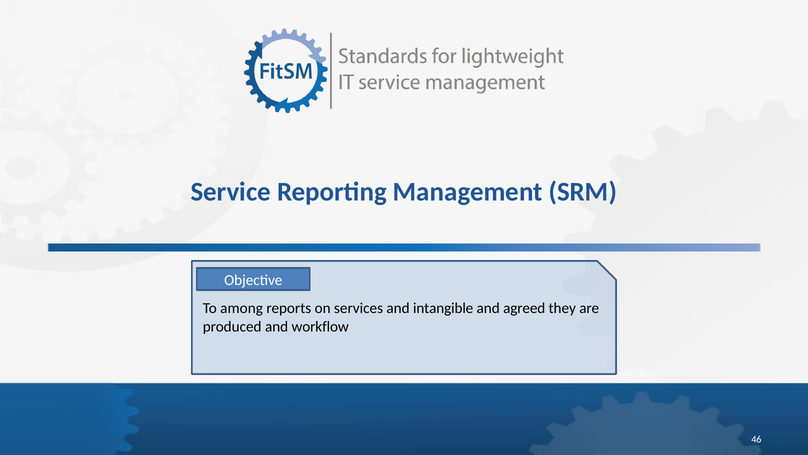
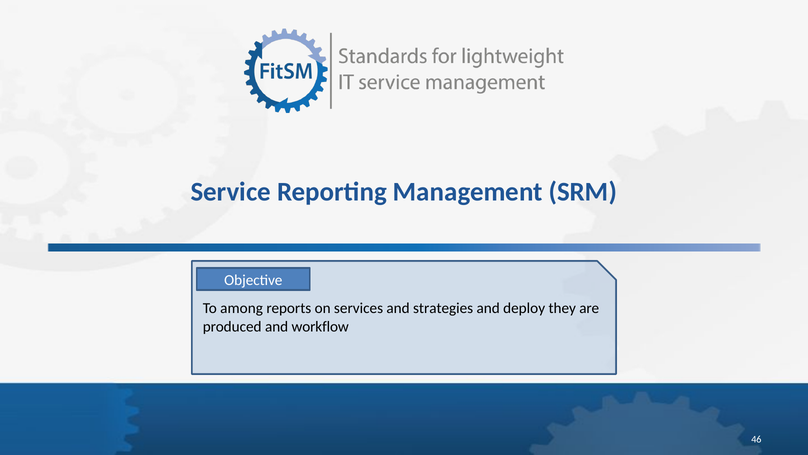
intangible: intangible -> strategies (443, 308)
agreed: agreed -> deploy (524, 308)
